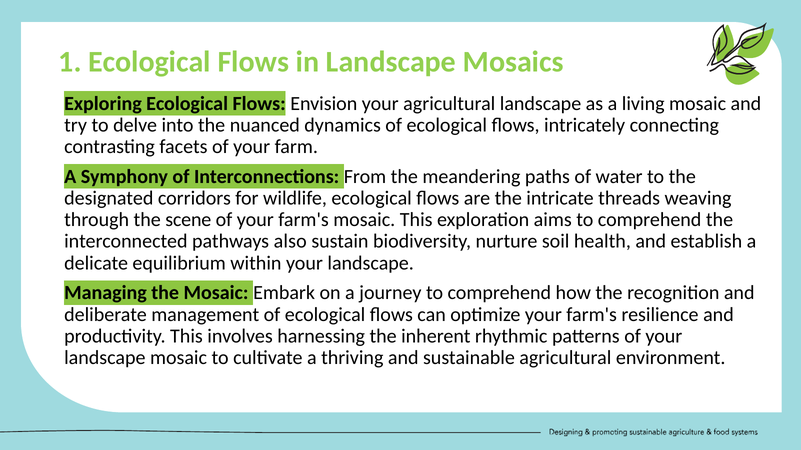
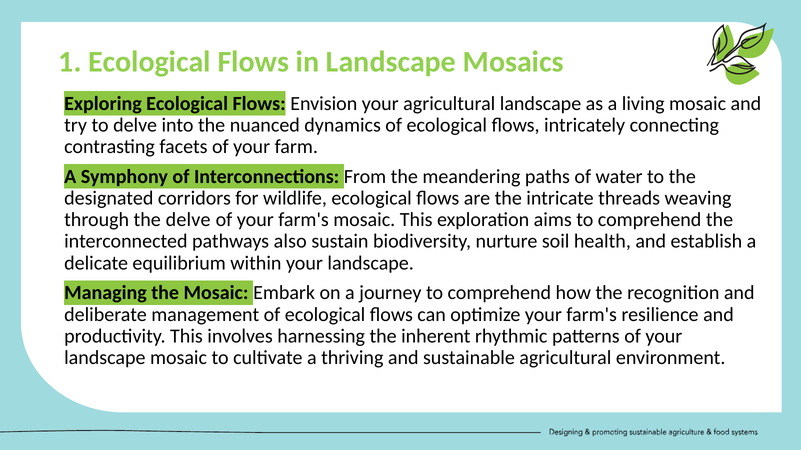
the scene: scene -> delve (188, 220)
